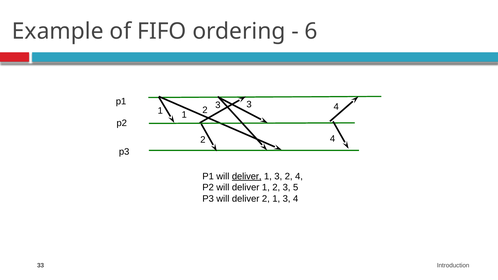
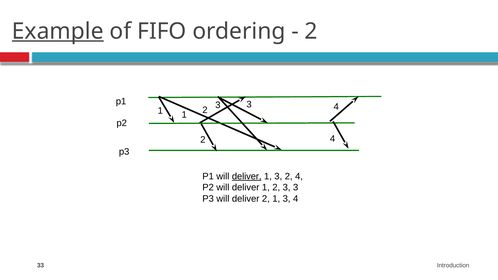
Example underline: none -> present (58, 31)
6: 6 -> 2 (311, 31)
2 3 5: 5 -> 3 (296, 188)
